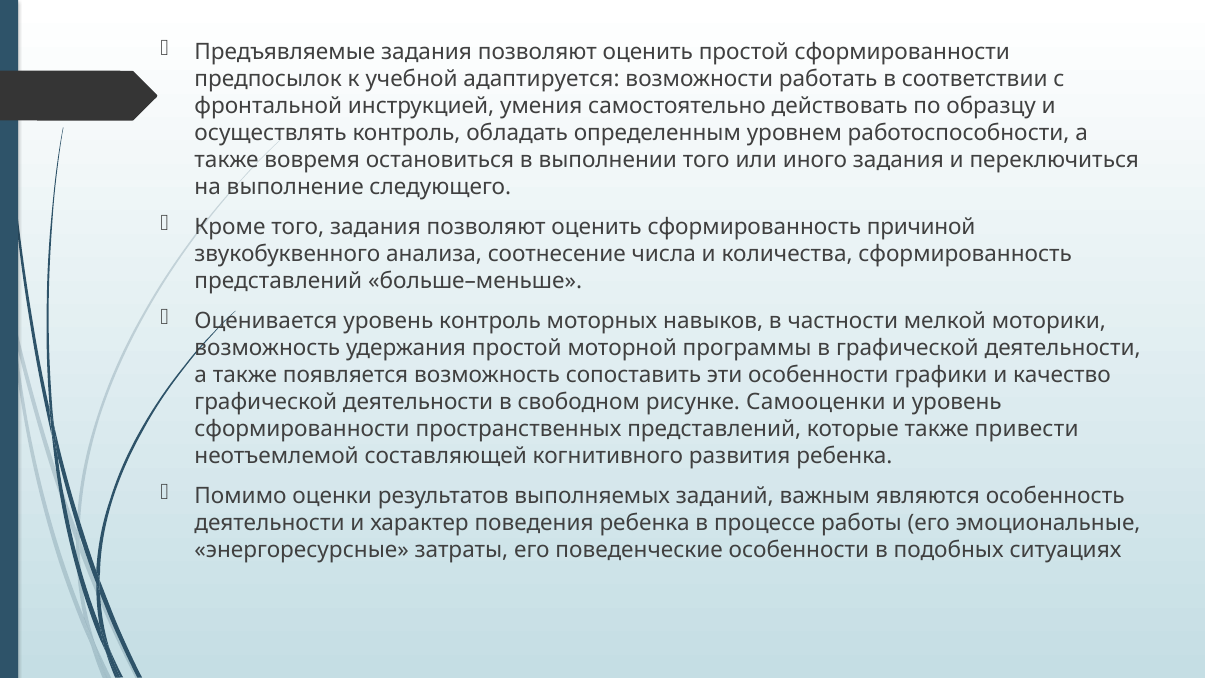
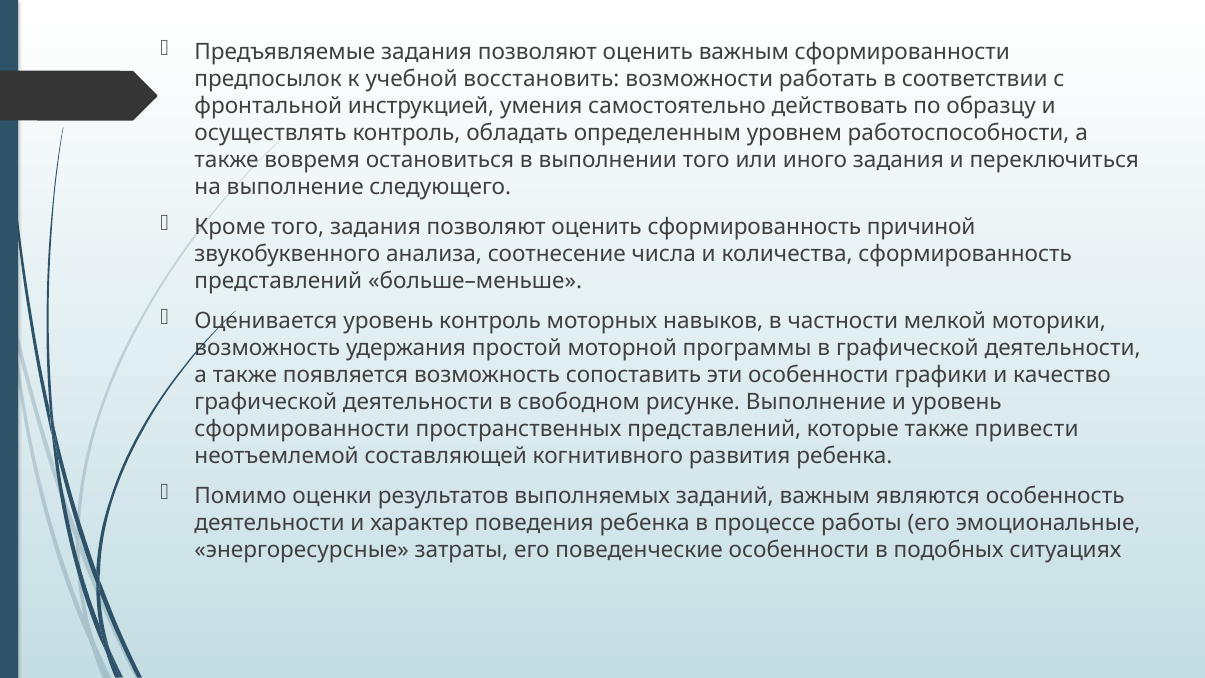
оценить простой: простой -> важным (744, 52)
адаптируется: адаптируется -> восстановить (541, 79)
рисунке Самооценки: Самооценки -> Выполнение (816, 402)
